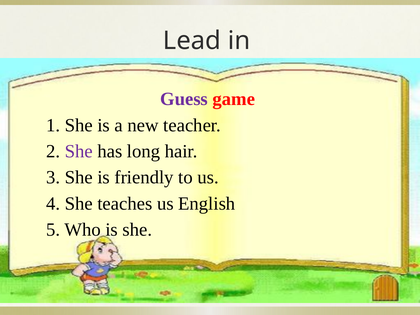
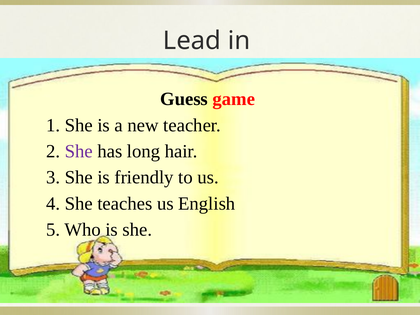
Guess colour: purple -> black (184, 99)
